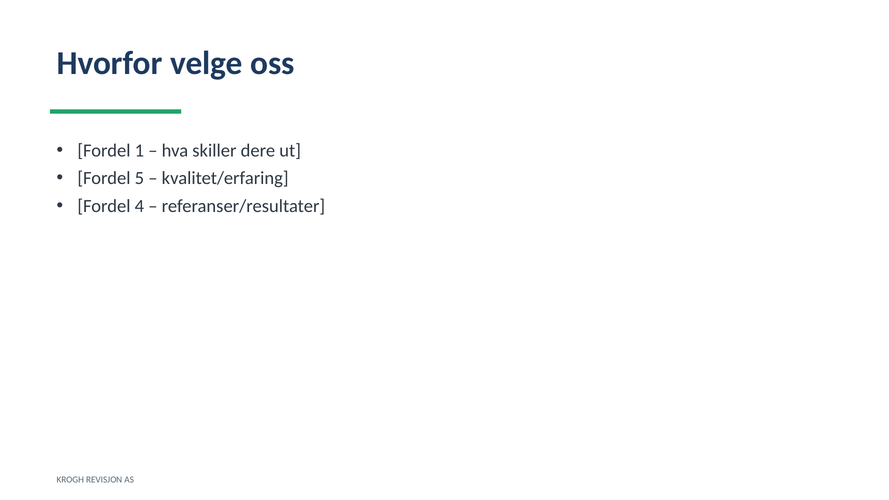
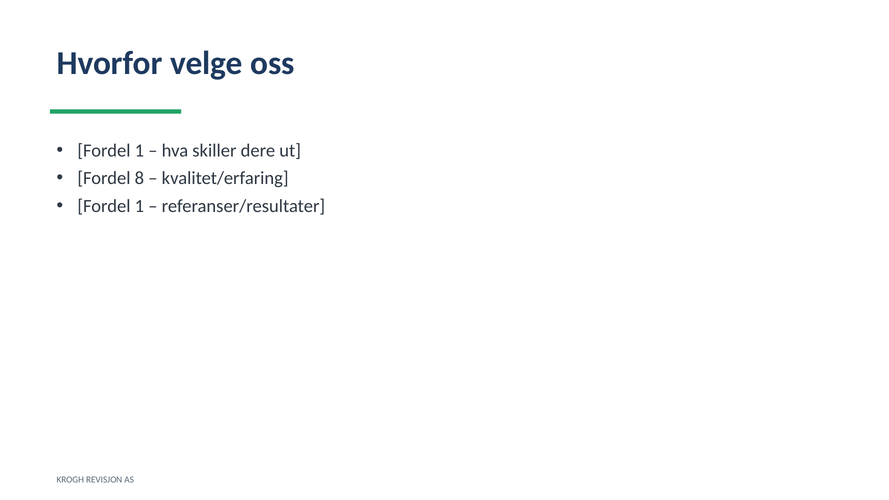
5: 5 -> 8 (139, 178)
4: 4 -> 1 (139, 206)
